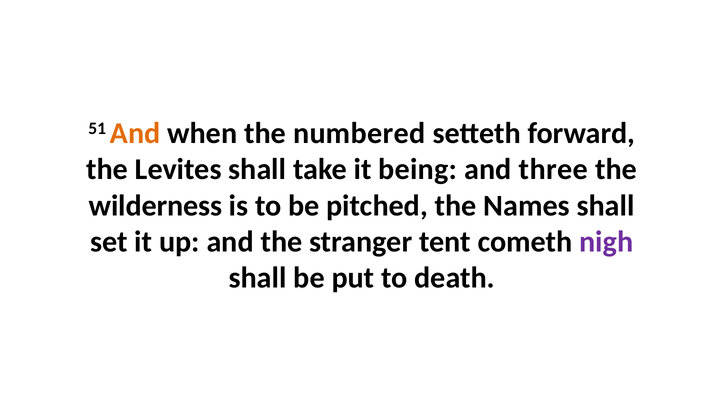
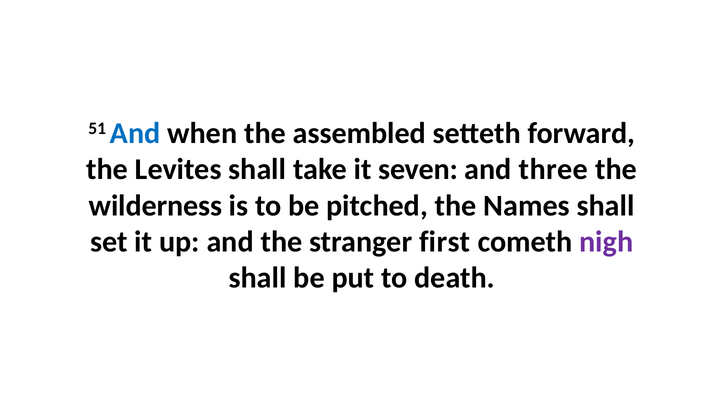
And colour: orange -> blue (135, 133)
numbered: numbered -> assembled (359, 133)
being: being -> seven (418, 170)
tent: tent -> first (445, 242)
